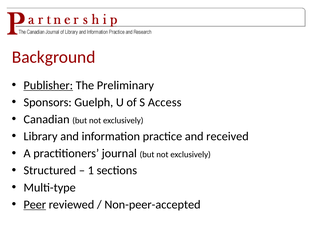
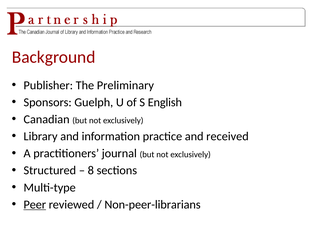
Publisher underline: present -> none (48, 85)
Access: Access -> English (165, 103)
1: 1 -> 8 (91, 171)
Non-peer-accepted: Non-peer-accepted -> Non-peer-librarians (153, 205)
